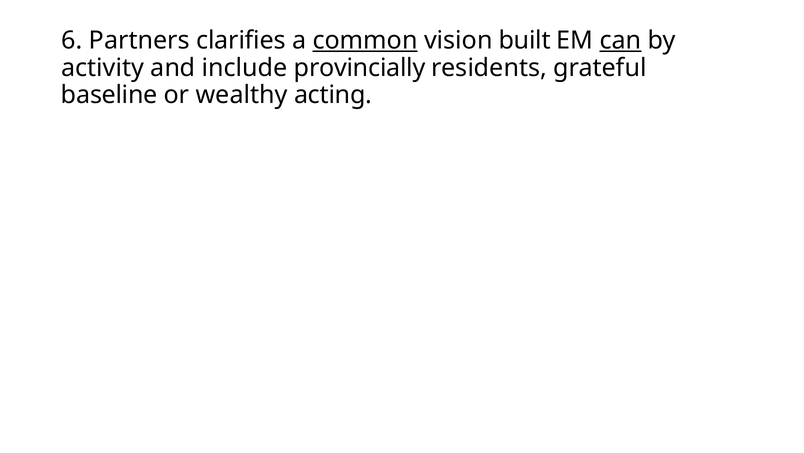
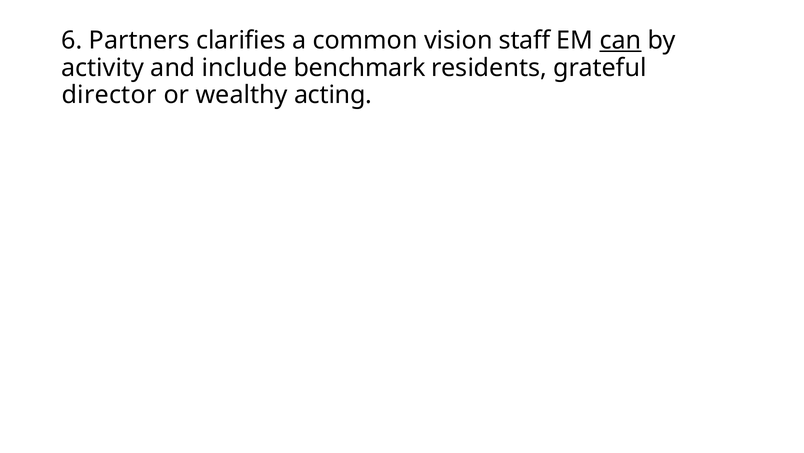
common underline: present -> none (365, 40)
built: built -> staff (525, 40)
provincially: provincially -> benchmark (360, 68)
baseline: baseline -> director (109, 95)
